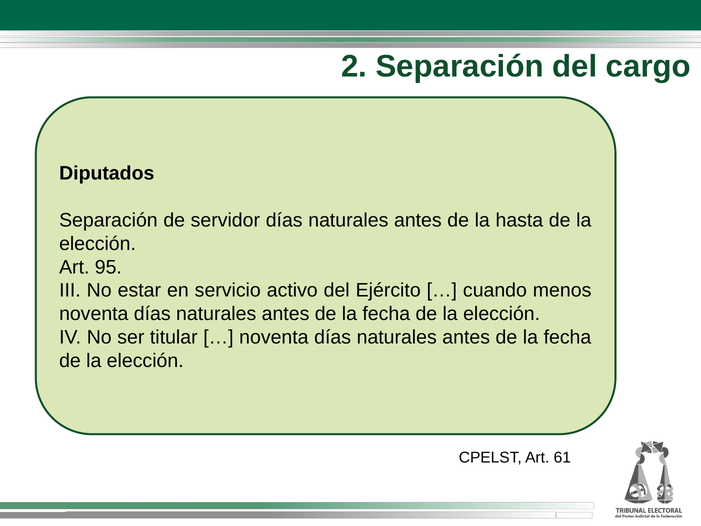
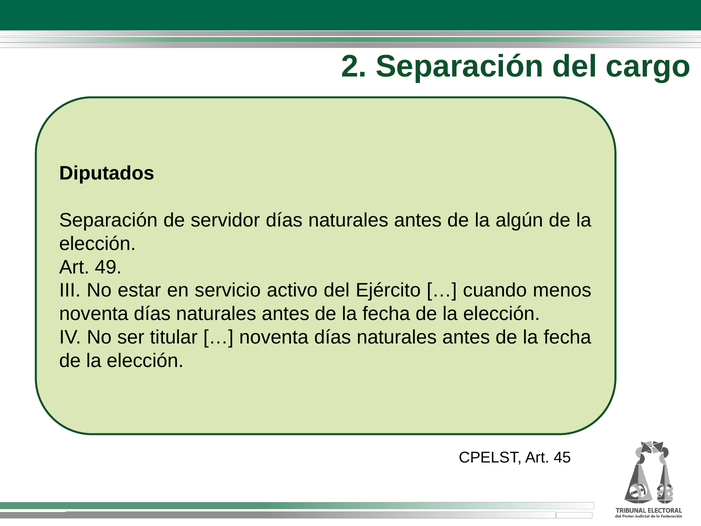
hasta: hasta -> algún (519, 220)
95: 95 -> 49 (108, 267)
61: 61 -> 45 (562, 457)
